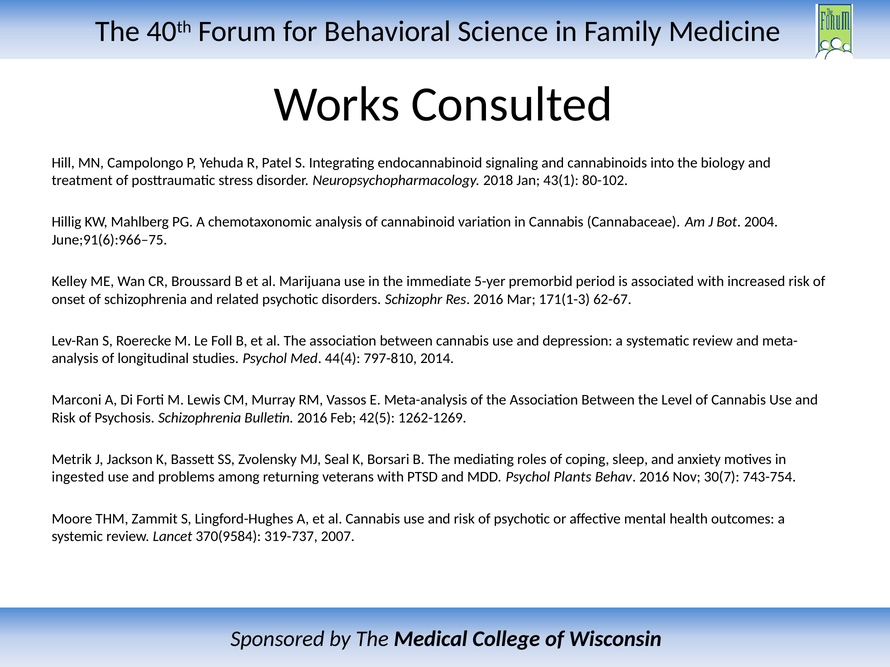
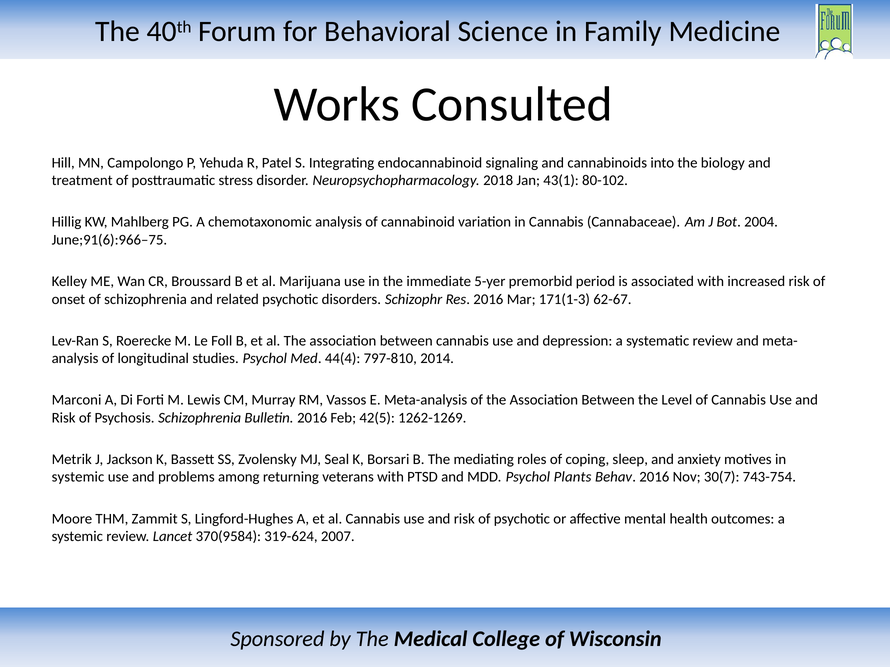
ingested: ingested -> systemic (78, 477)
319-737: 319-737 -> 319-624 (291, 537)
